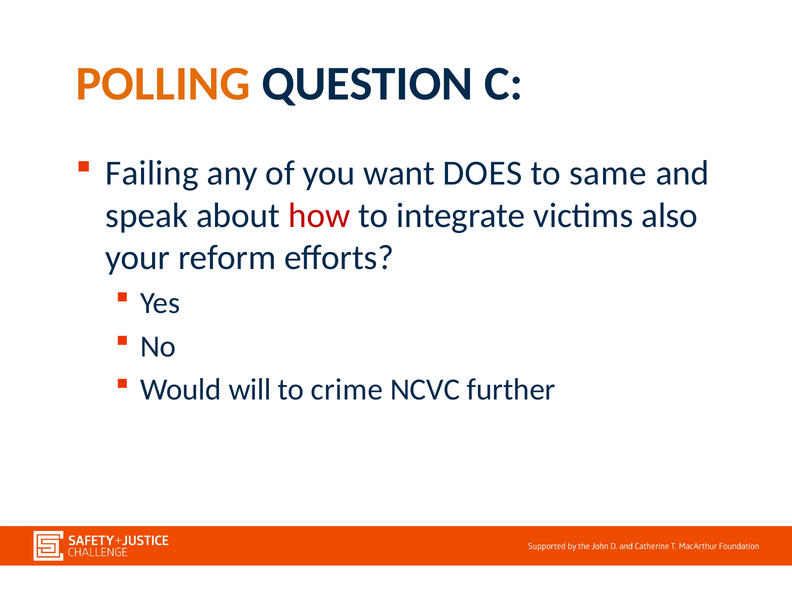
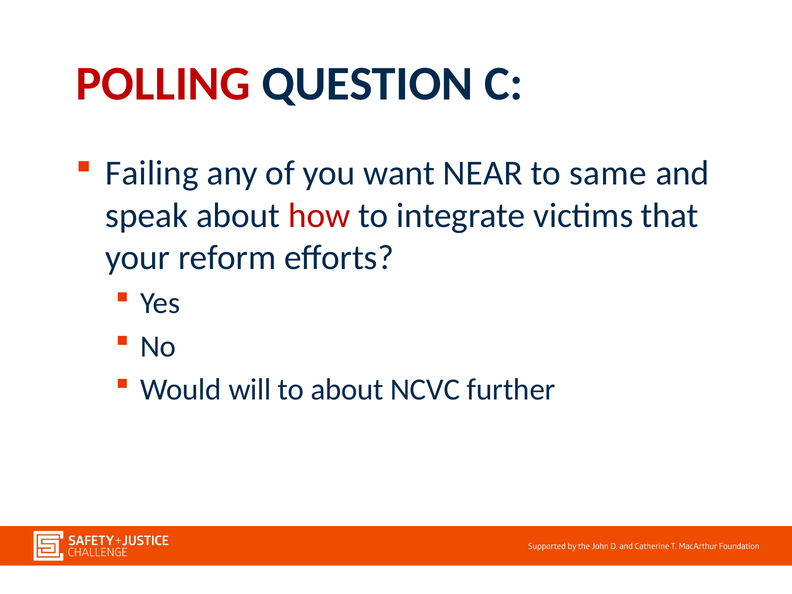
POLLING colour: orange -> red (163, 84)
DOES: DOES -> NEAR (483, 173)
also: also -> that (670, 215)
to crime: crime -> about (347, 390)
